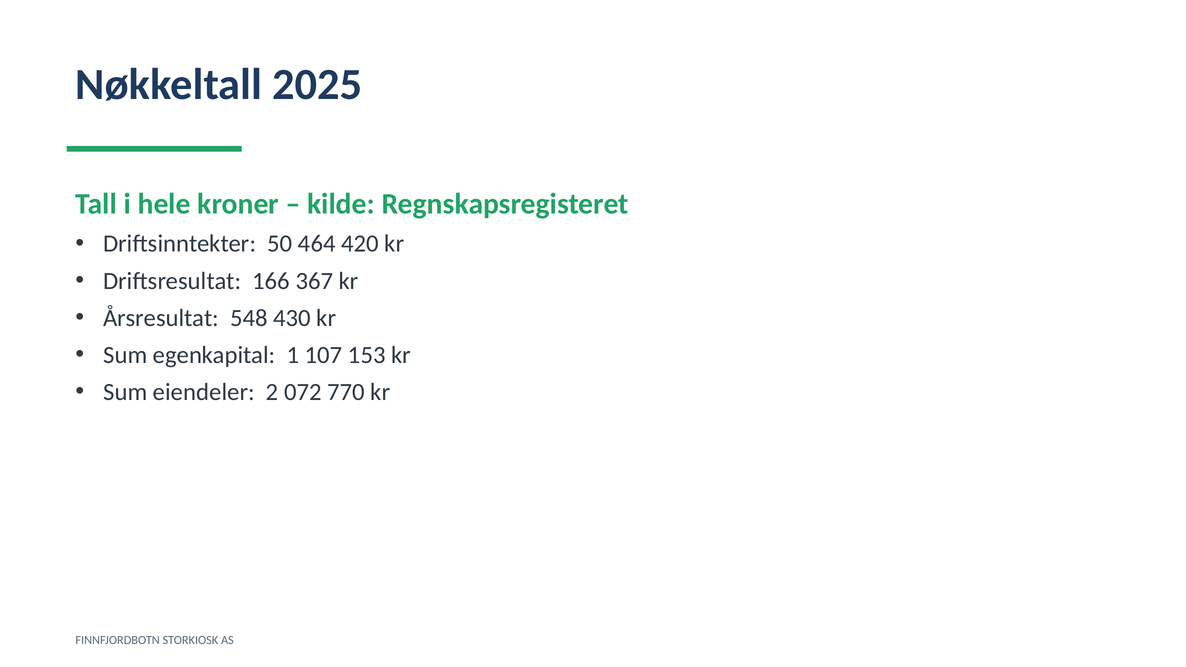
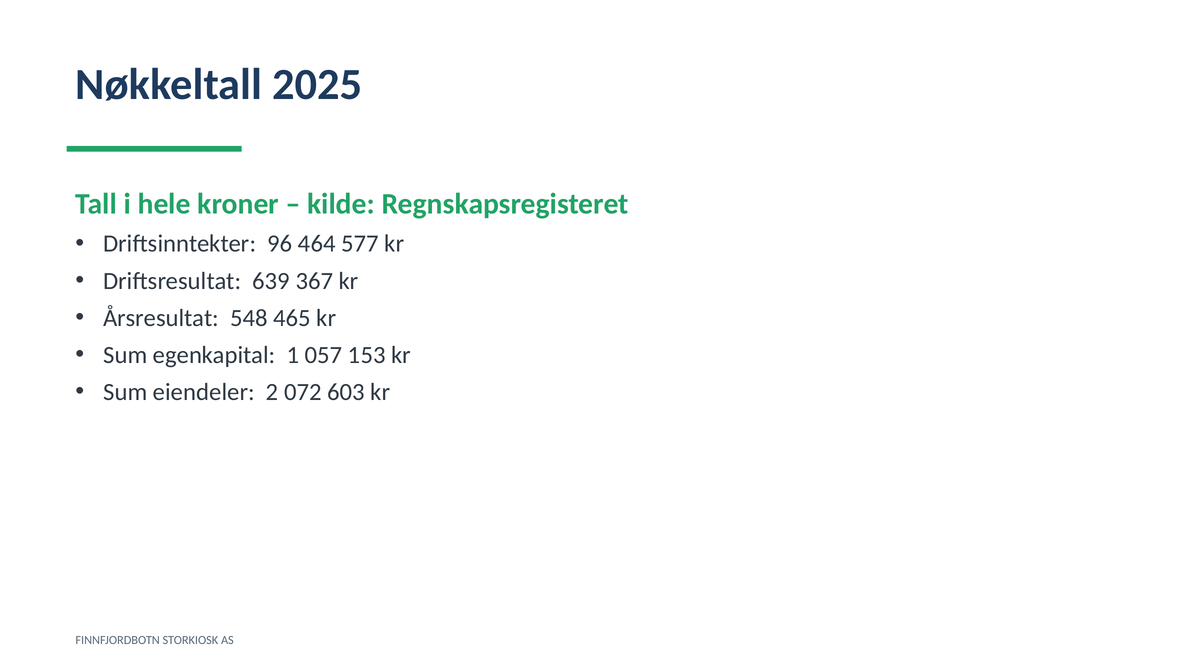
50: 50 -> 96 (280, 244)
420: 420 -> 577 (360, 244)
166: 166 -> 639 (271, 281)
430: 430 -> 465 (292, 318)
107: 107 -> 057 (323, 355)
770: 770 -> 603 (346, 392)
